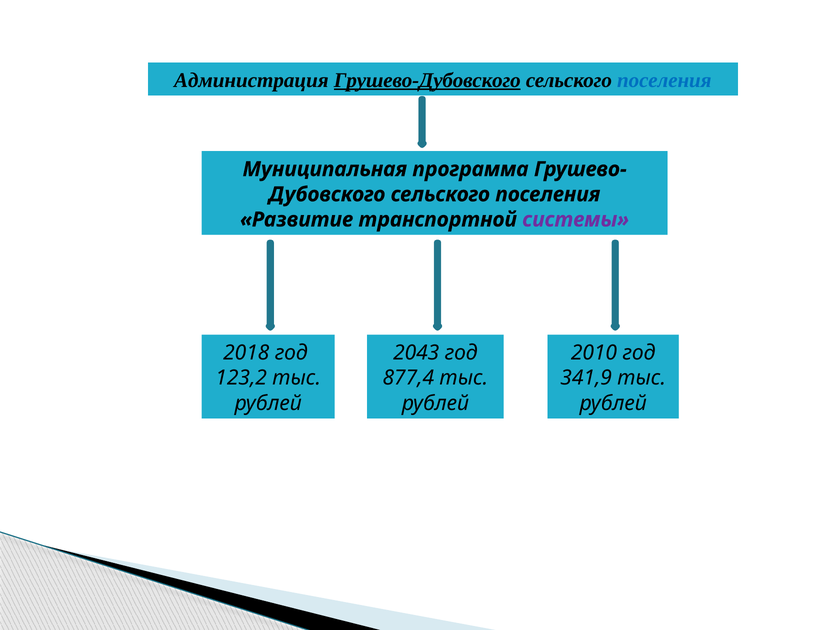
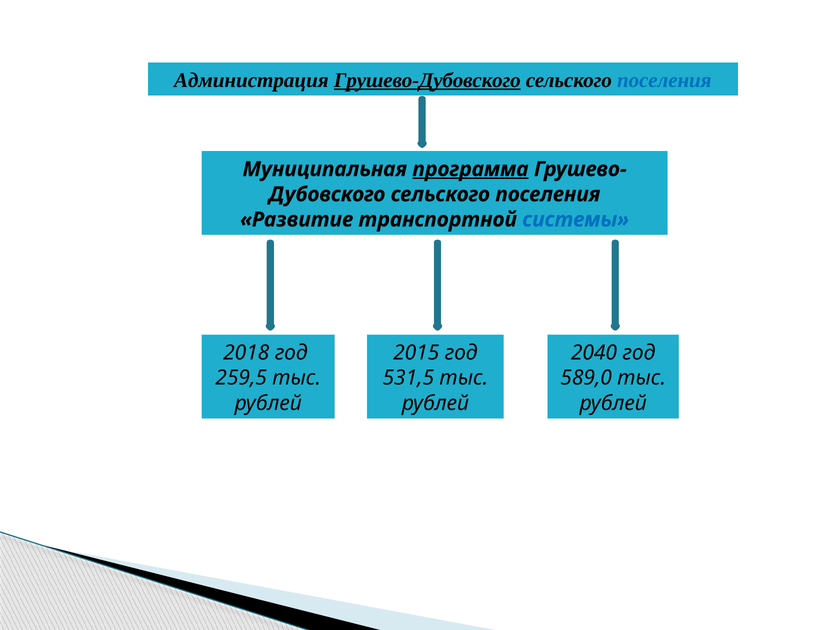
программа underline: none -> present (470, 169)
системы colour: purple -> blue (576, 220)
2043: 2043 -> 2015 (416, 353)
2010: 2010 -> 2040 (594, 353)
123,2: 123,2 -> 259,5 (241, 378)
877,4: 877,4 -> 531,5 (408, 378)
341,9: 341,9 -> 589,0 (586, 378)
